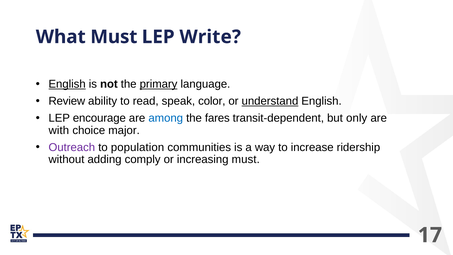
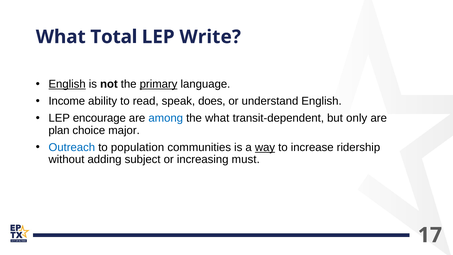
What Must: Must -> Total (114, 37)
Review: Review -> Income (67, 101)
color: color -> does (212, 101)
understand underline: present -> none (270, 101)
the fares: fares -> what (217, 118)
with: with -> plan (59, 130)
Outreach colour: purple -> blue (72, 147)
way underline: none -> present (265, 147)
comply: comply -> subject (143, 159)
